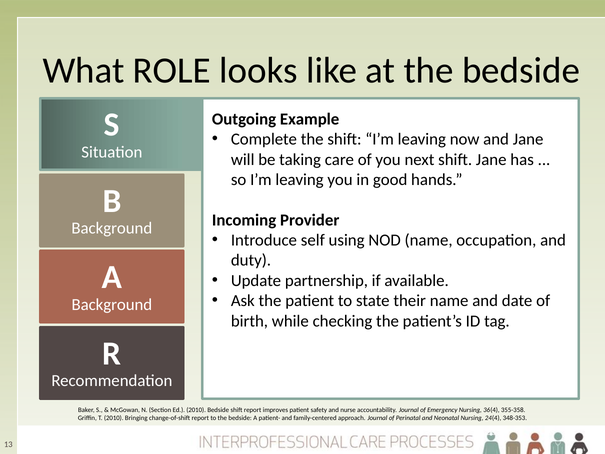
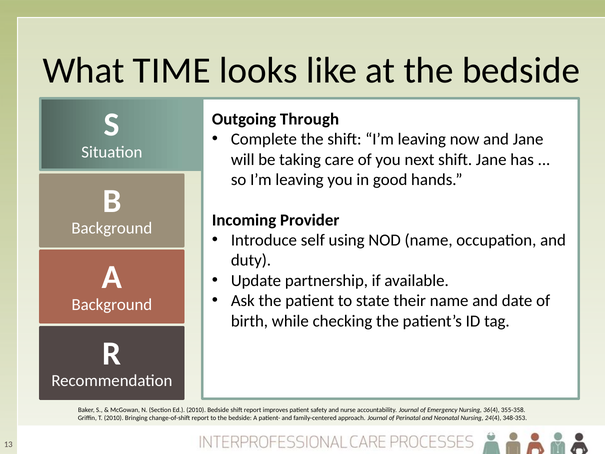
ROLE: ROLE -> TIME (172, 71)
Example: Example -> Through (310, 119)
